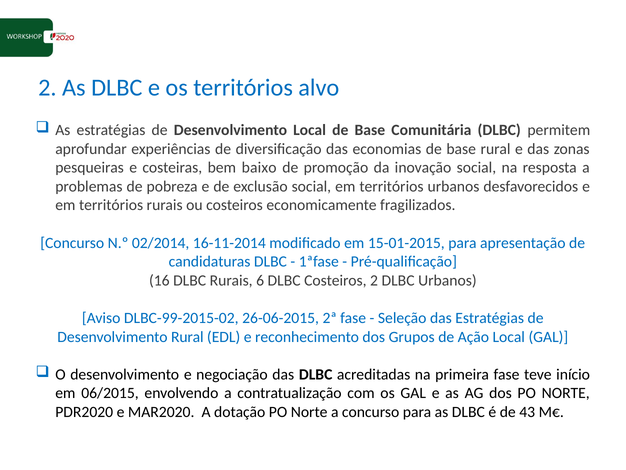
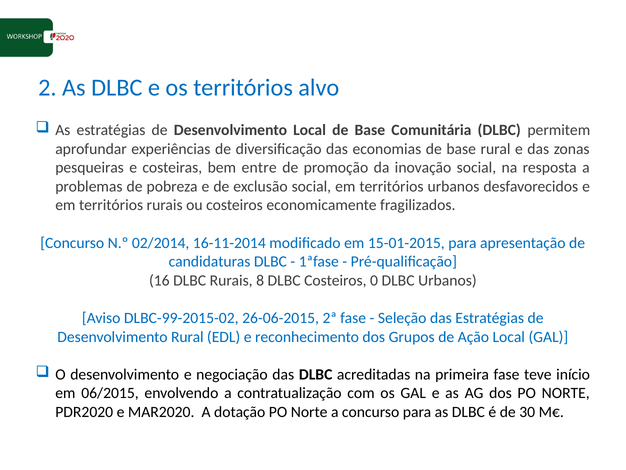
baixo: baixo -> entre (259, 168)
6: 6 -> 8 (260, 280)
Costeiros 2: 2 -> 0 (374, 280)
43: 43 -> 30 (527, 412)
